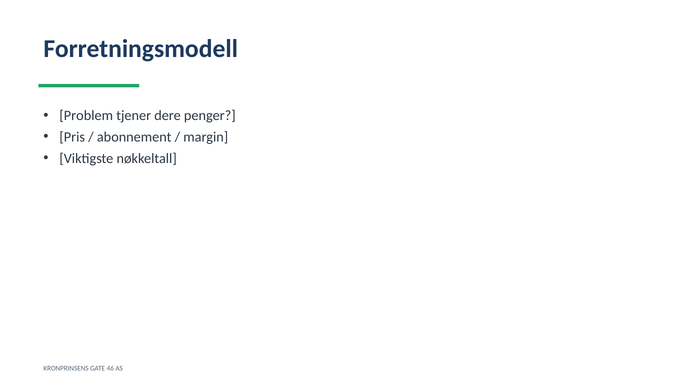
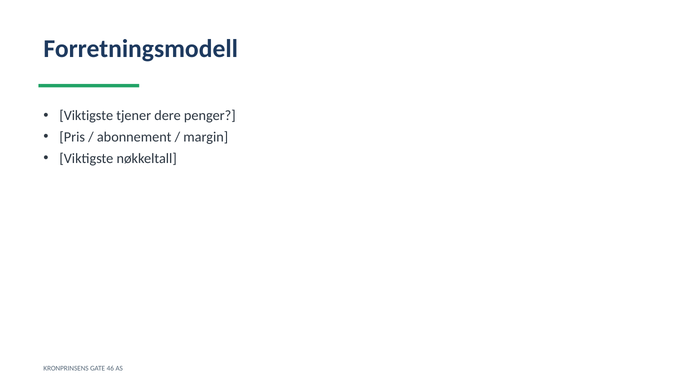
Problem: Problem -> Viktigste (86, 116)
